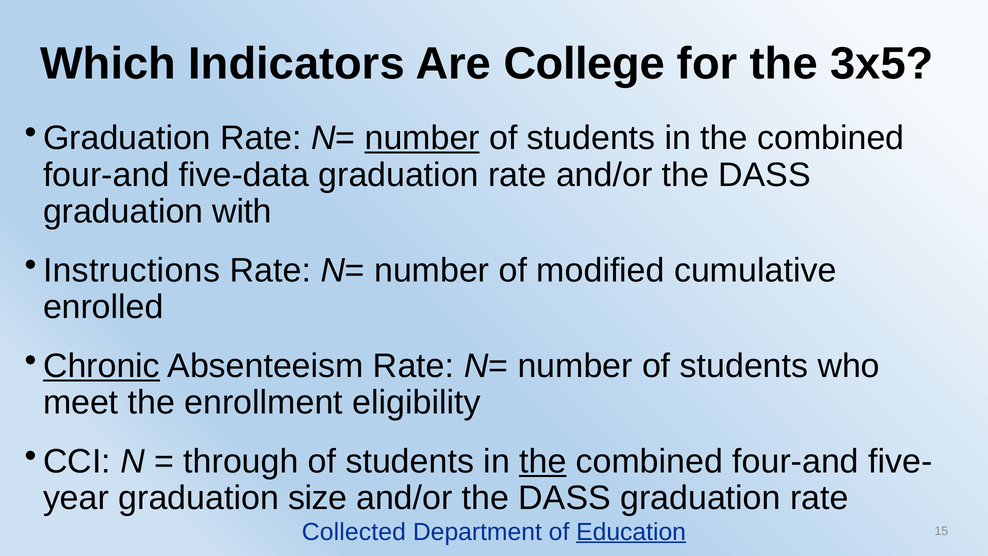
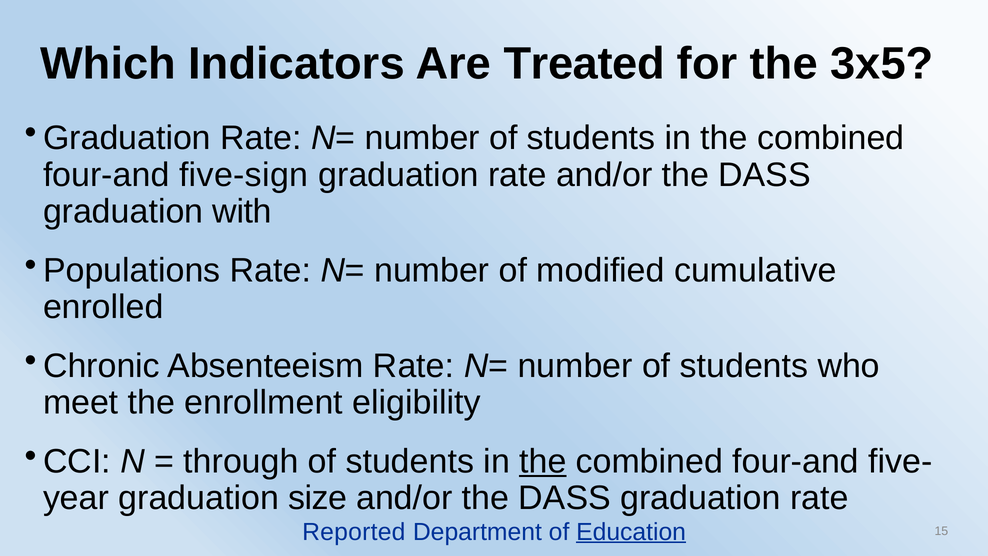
College: College -> Treated (584, 64)
number underline: present -> none (422, 138)
five-data: five-data -> five-sign (244, 175)
Instructions: Instructions -> Populations (132, 270)
Chronic underline: present -> none (101, 366)
Collected: Collected -> Reported (354, 532)
